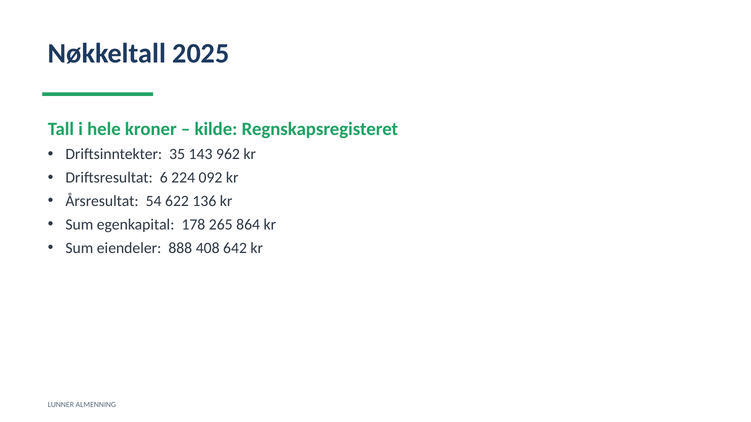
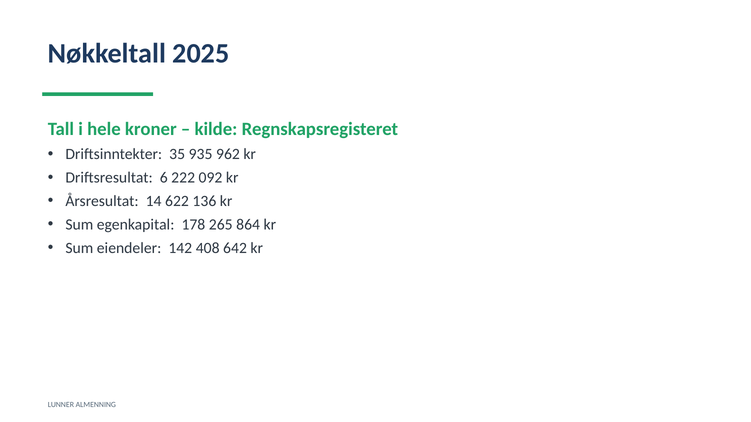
143: 143 -> 935 (201, 154)
224: 224 -> 222 (183, 178)
54: 54 -> 14 (154, 201)
888: 888 -> 142 (180, 248)
